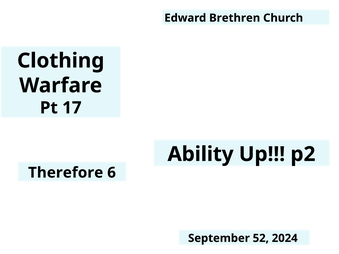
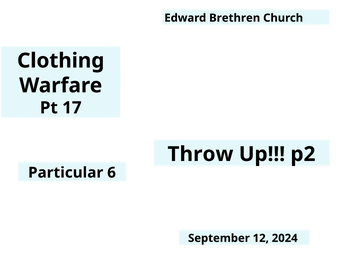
Ability: Ability -> Throw (200, 154)
Therefore: Therefore -> Particular (66, 173)
52: 52 -> 12 (261, 238)
